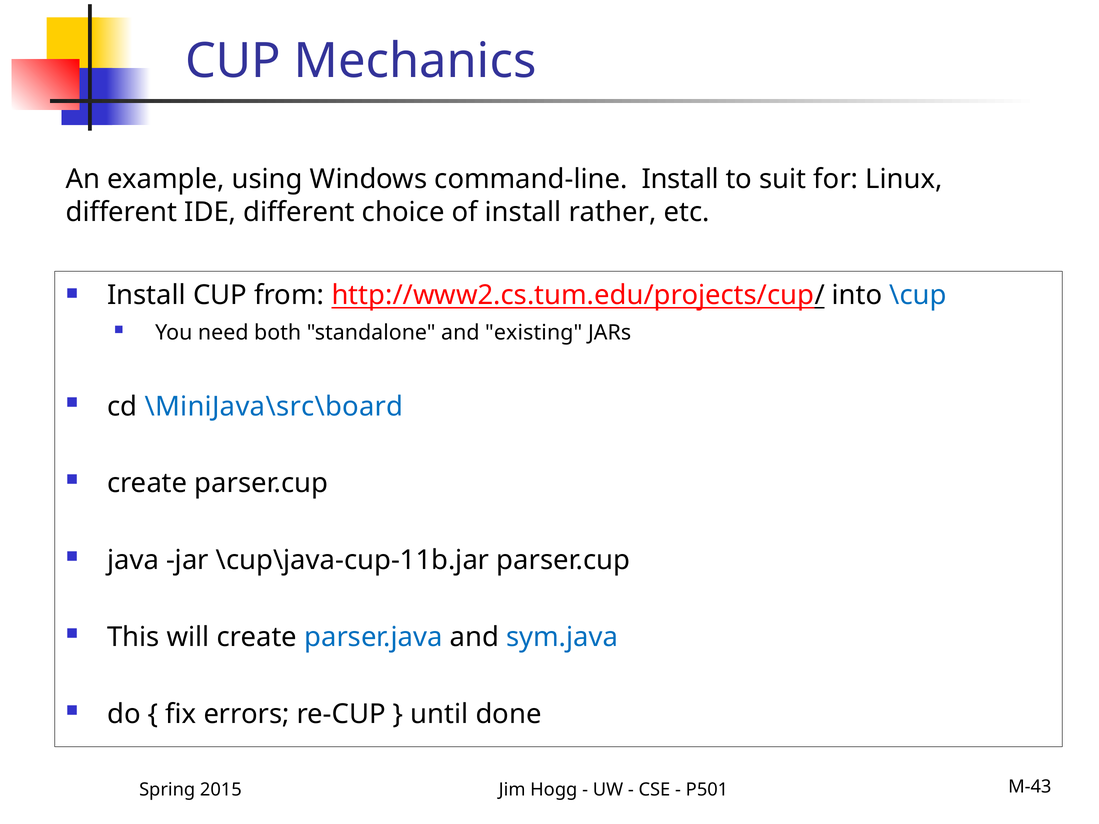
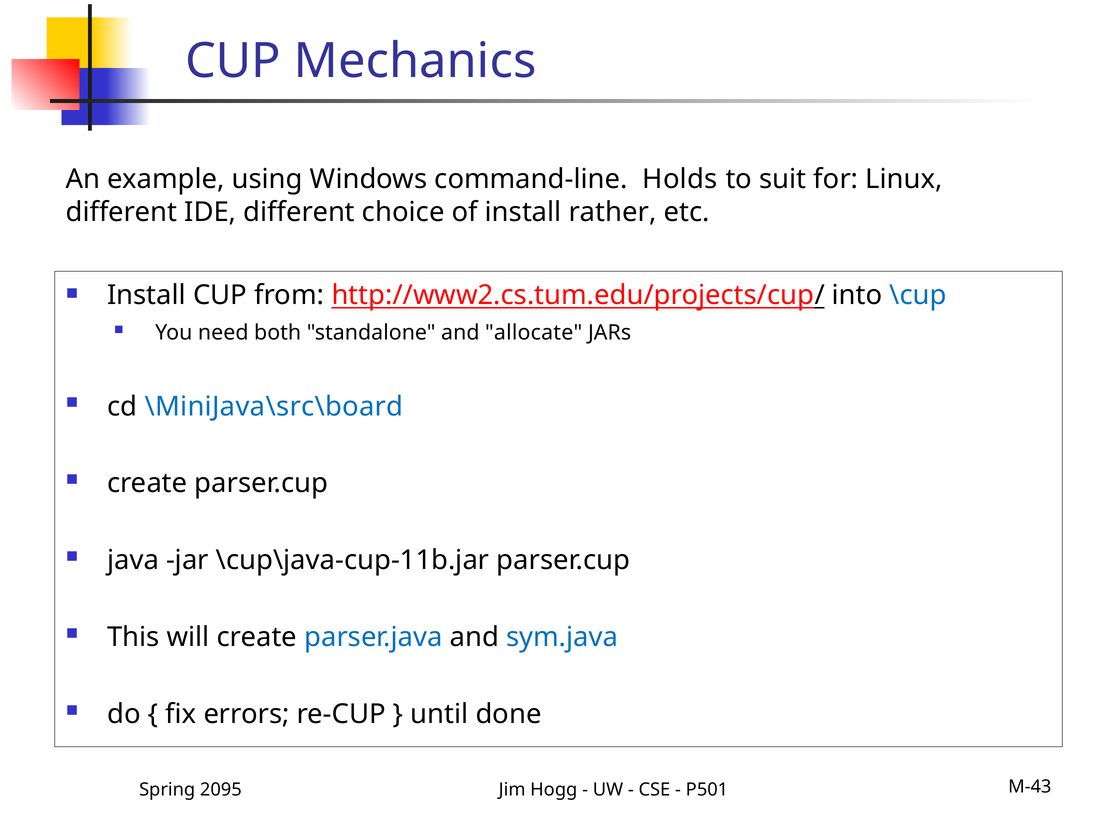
command-line Install: Install -> Holds (680, 179)
existing: existing -> allocate (534, 333)
2015: 2015 -> 2095 (221, 790)
